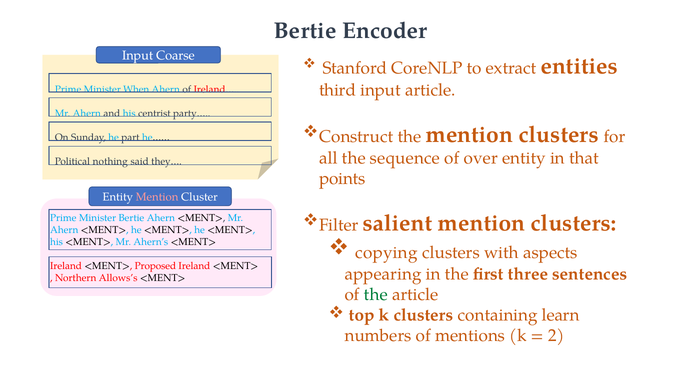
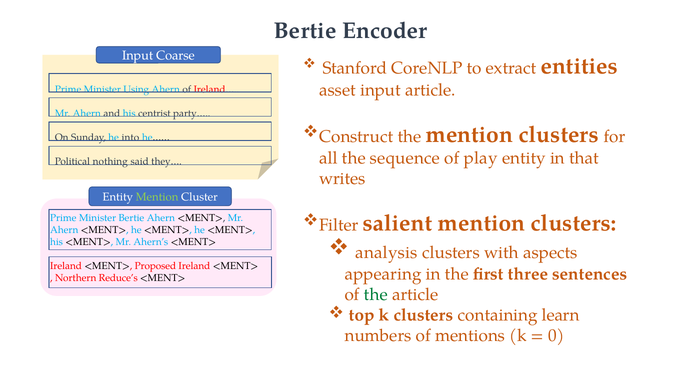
third: third -> asset (337, 90)
When: When -> Using (136, 90)
part: part -> into (130, 137)
over: over -> play (481, 158)
points: points -> writes (342, 179)
Mention colour: pink -> light green (157, 197)
copying: copying -> analysis (386, 253)
Allows’s: Allows’s -> Reduce’s (118, 278)
2: 2 -> 0 (556, 336)
